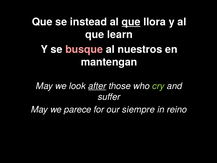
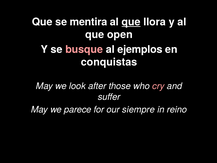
instead: instead -> mentira (89, 22)
learn: learn -> open (120, 35)
nuestros: nuestros -> ejemplos (140, 49)
mantengan: mantengan -> conquistas (109, 62)
after underline: present -> none (97, 86)
cry colour: light green -> pink (158, 86)
